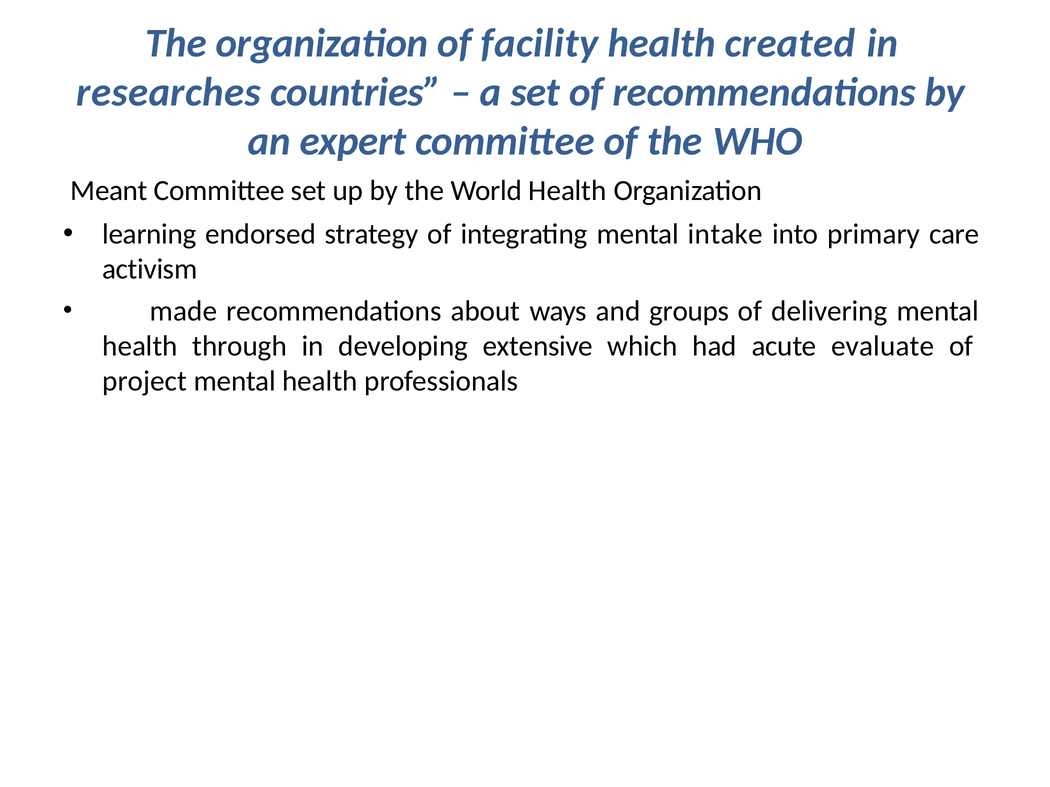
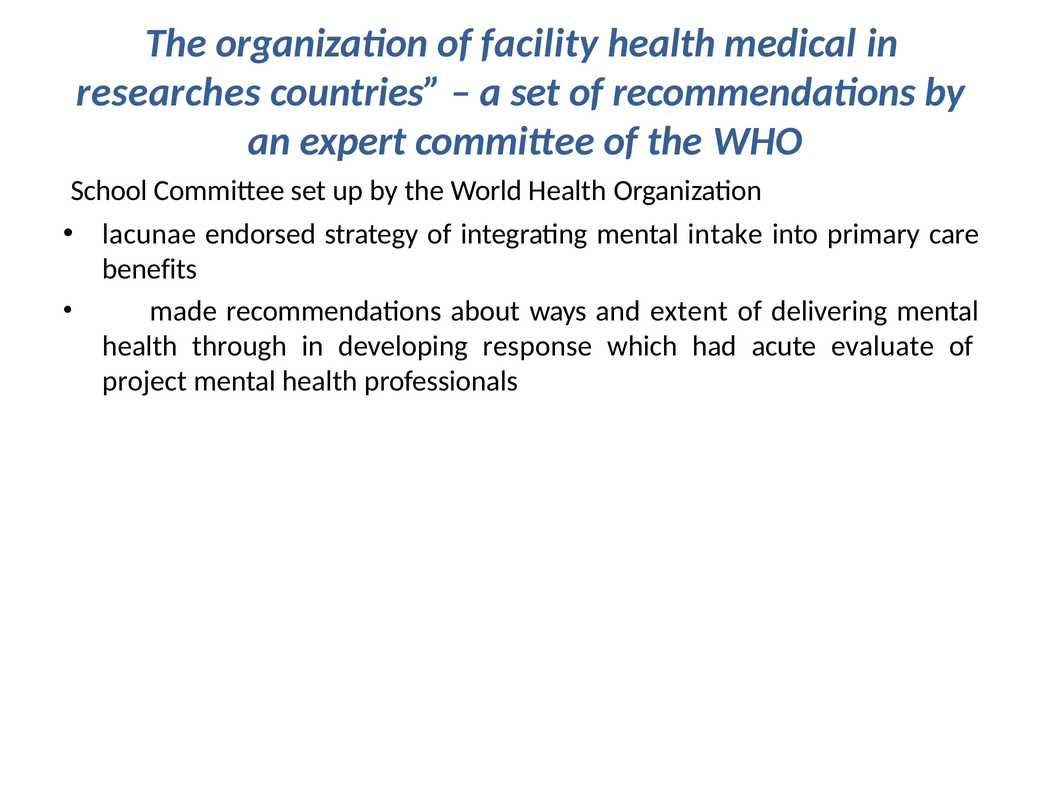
created: created -> medical (790, 43)
Meant: Meant -> School (109, 191)
learning: learning -> lacunae (149, 234)
activism: activism -> benefits (150, 269)
groups: groups -> extent (689, 311)
extensive: extensive -> response (538, 346)
